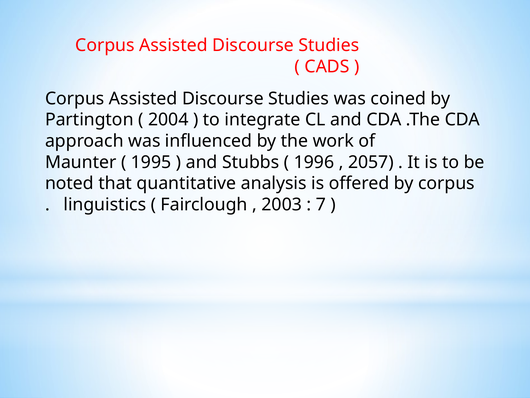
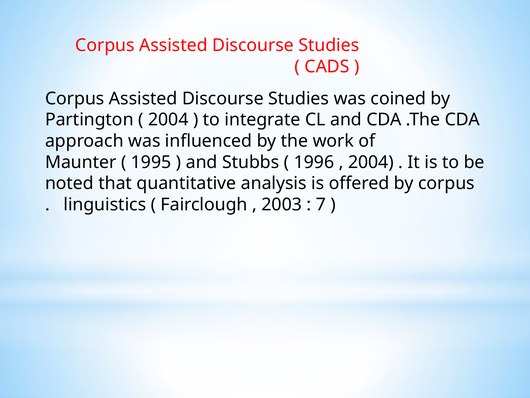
2057: 2057 -> 2004 (371, 162)
